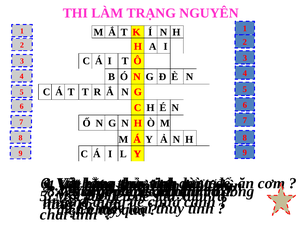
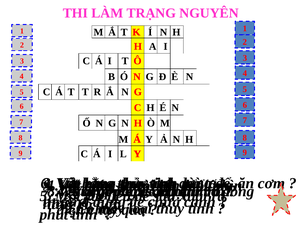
chai: chai -> phút (54, 215)
